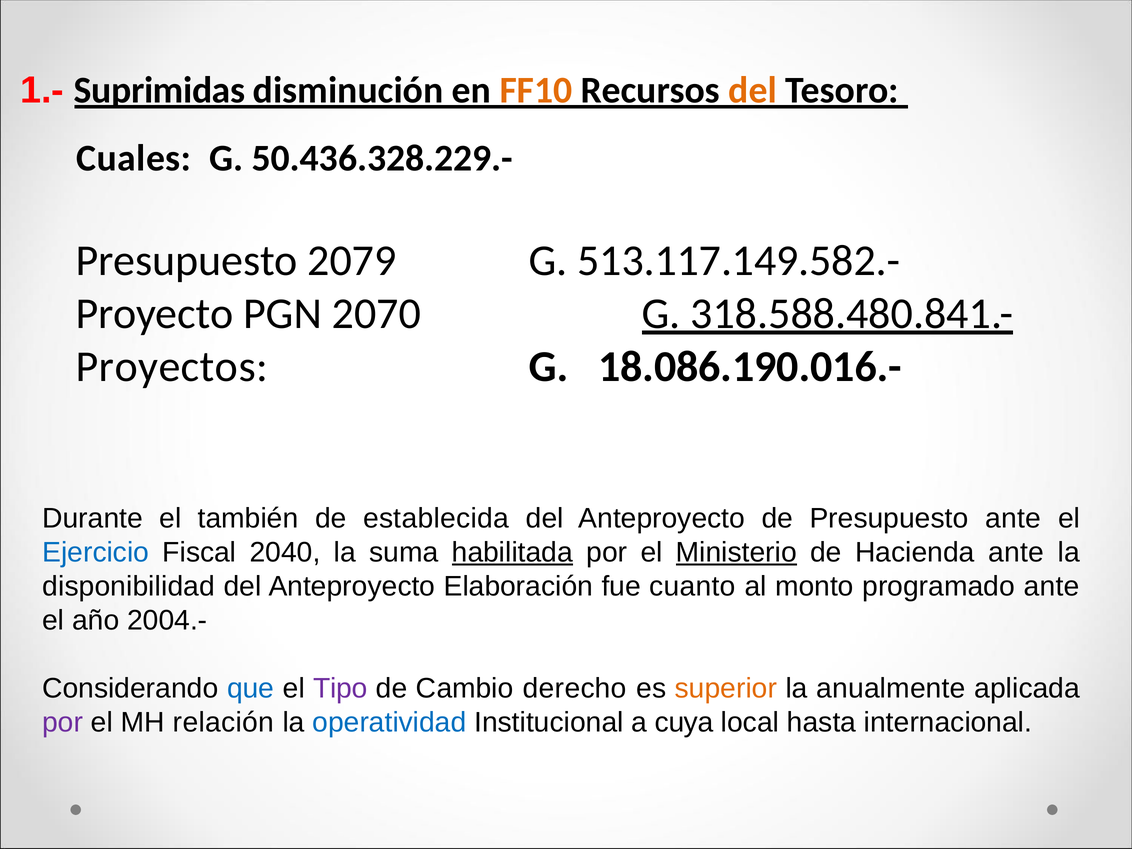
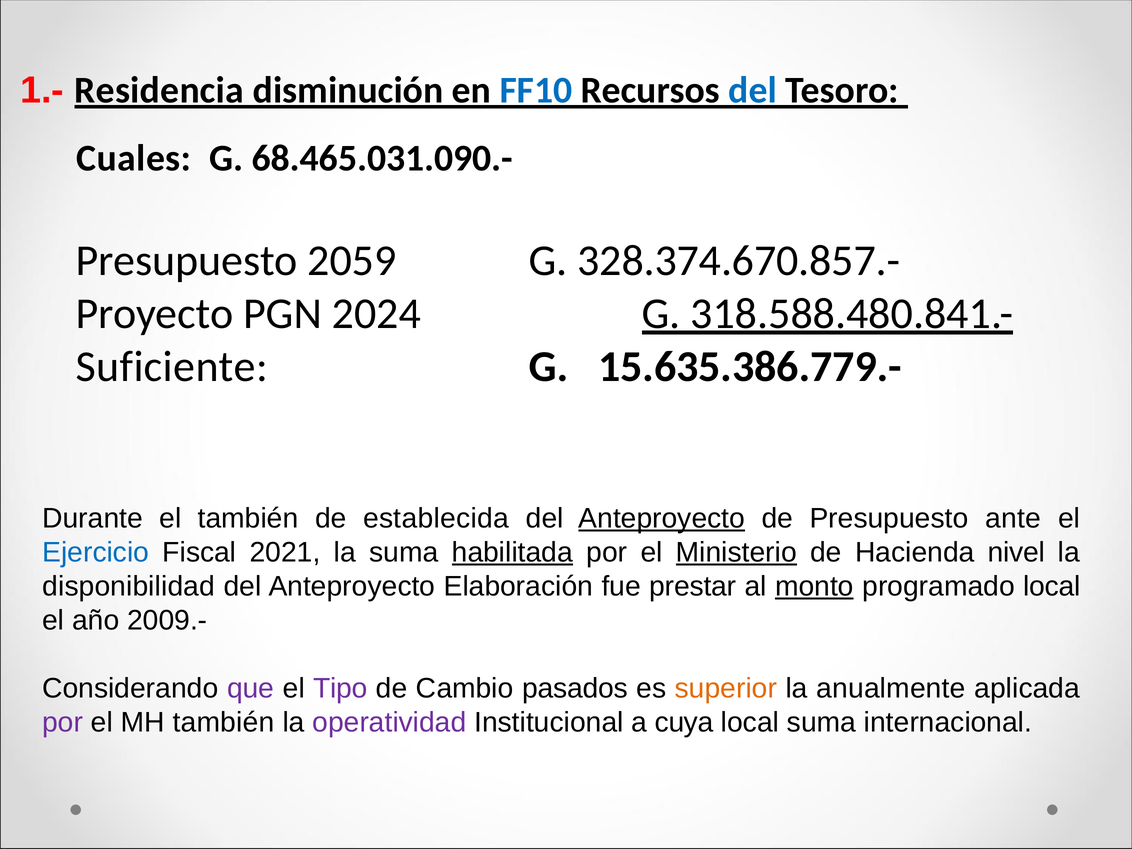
Suprimidas: Suprimidas -> Residencia (159, 91)
FF10 colour: orange -> blue (536, 91)
del colour: orange -> blue (753, 91)
50.436.328.229.-: 50.436.328.229.- -> 68.465.031.090.- (382, 158)
2079: 2079 -> 2059 (352, 261)
513.117.149.582.-: 513.117.149.582.- -> 328.374.670.857.- (739, 261)
2070: 2070 -> 2024 (376, 314)
Proyectos: Proyectos -> Suficiente (172, 367)
18.086.190.016.-: 18.086.190.016.- -> 15.635.386.779.- (750, 367)
Anteproyecto underline: none -> present (662, 518)
2040: 2040 -> 2021 (285, 552)
Hacienda ante: ante -> nivel (1016, 552)
cuanto: cuanto -> prestar (693, 586)
monto underline: none -> present (814, 586)
programado ante: ante -> local (1052, 586)
2004.-: 2004.- -> 2009.- (167, 620)
que colour: blue -> purple (251, 688)
derecho: derecho -> pasados (575, 688)
MH relación: relación -> también (224, 722)
operatividad colour: blue -> purple (389, 722)
local hasta: hasta -> suma (822, 722)
